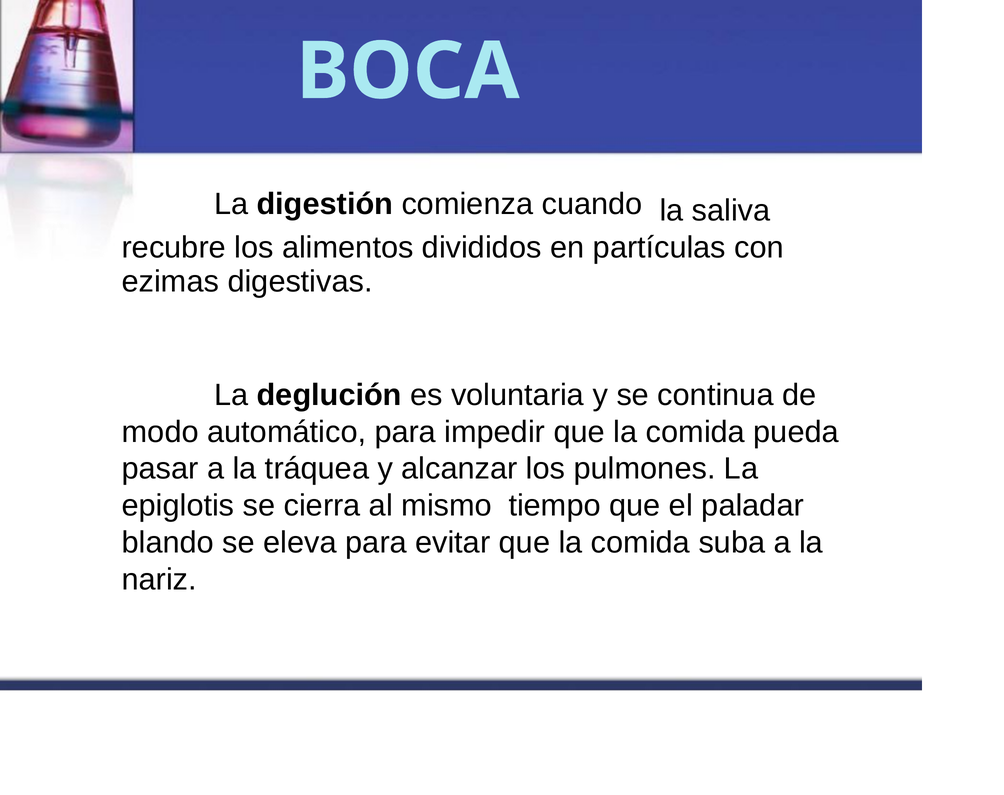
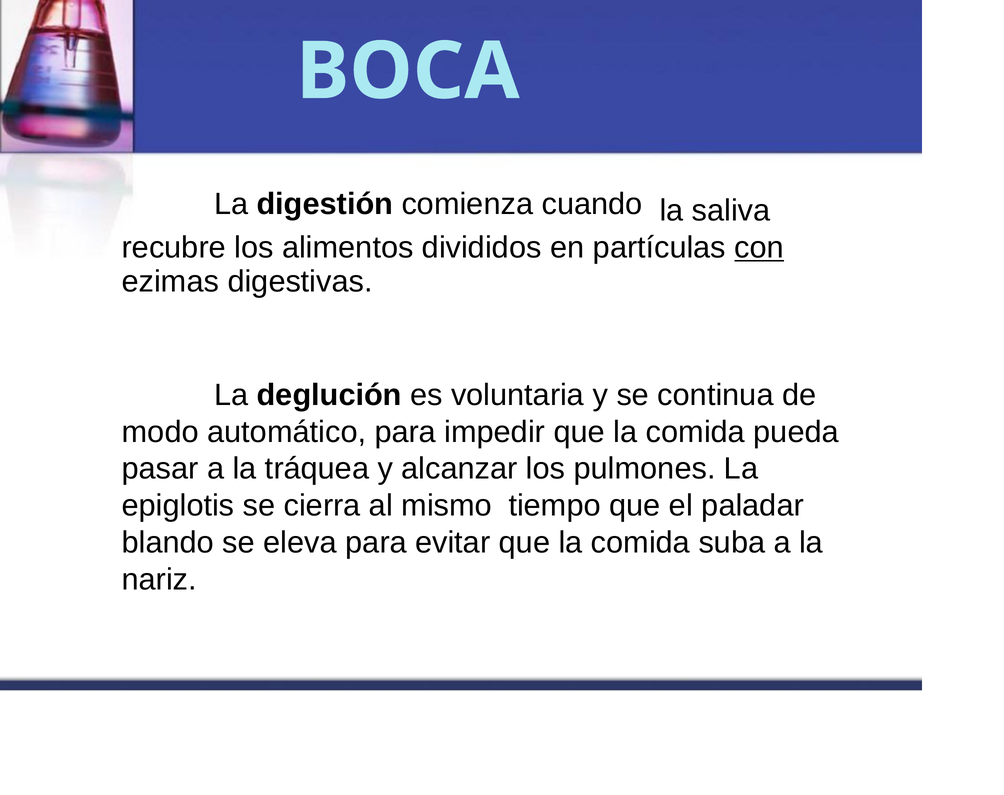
con underline: none -> present (759, 248)
